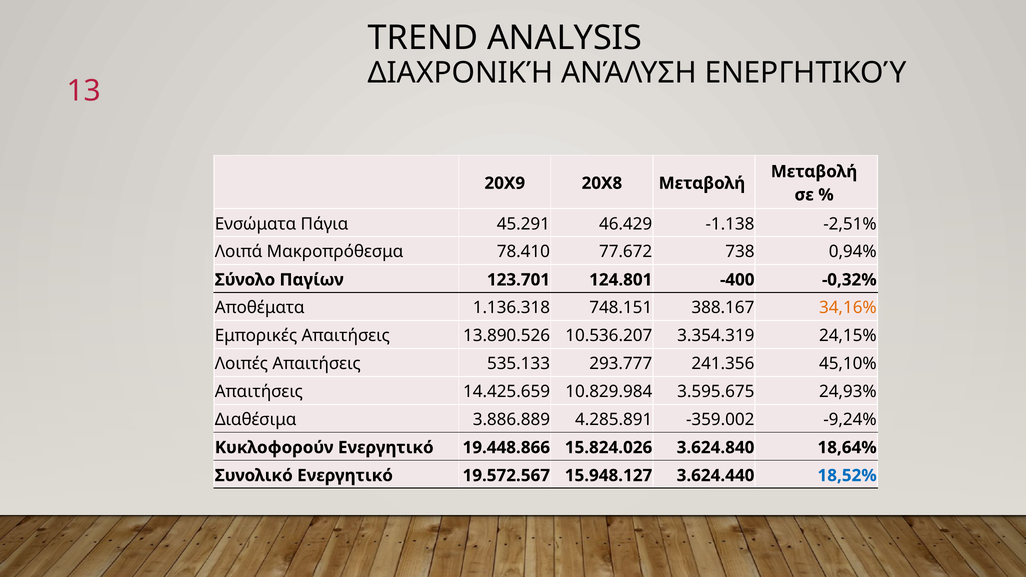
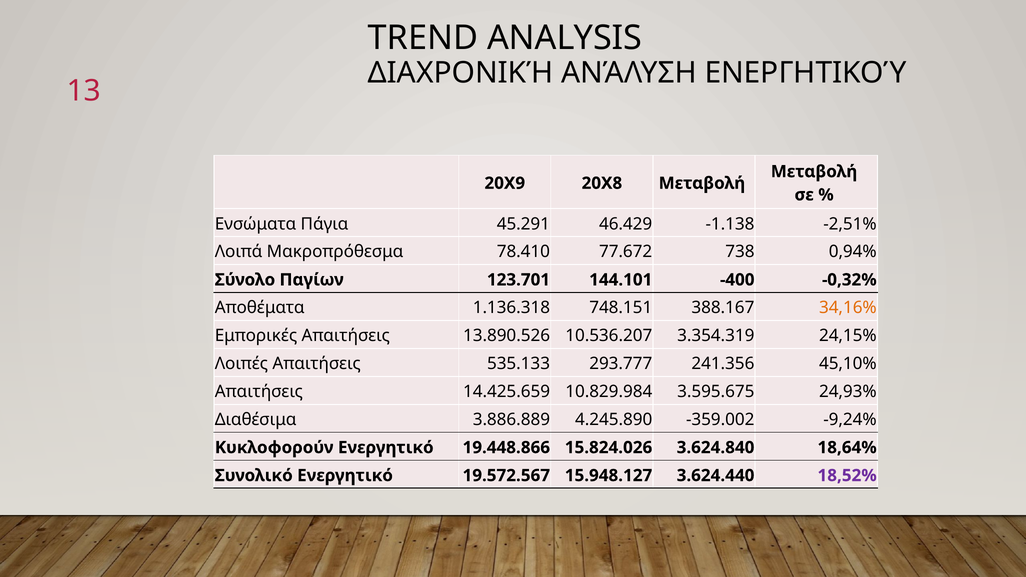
124.801: 124.801 -> 144.101 (621, 280)
4.285.891: 4.285.891 -> 4.245.890 (614, 420)
18,52% colour: blue -> purple (847, 476)
